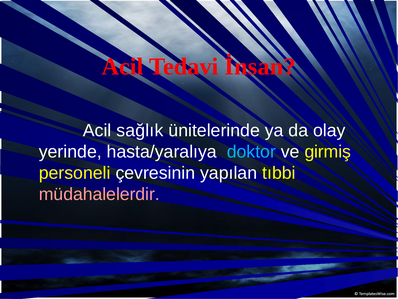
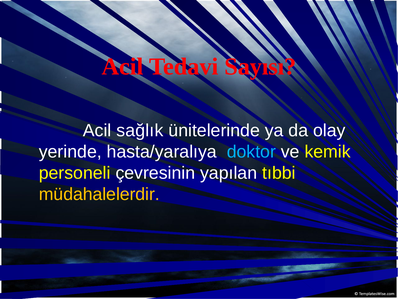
İnsan: İnsan -> Sayısı (260, 67)
girmiş: girmiş -> kemik (328, 151)
müdahalelerdir colour: pink -> yellow (99, 194)
